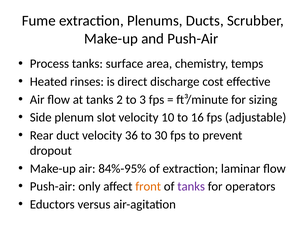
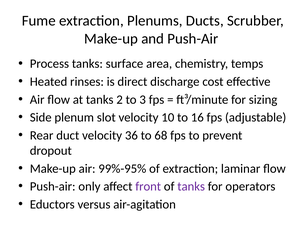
30: 30 -> 68 (161, 135)
84%-95%: 84%-95% -> 99%-95% (122, 168)
front colour: orange -> purple (148, 186)
